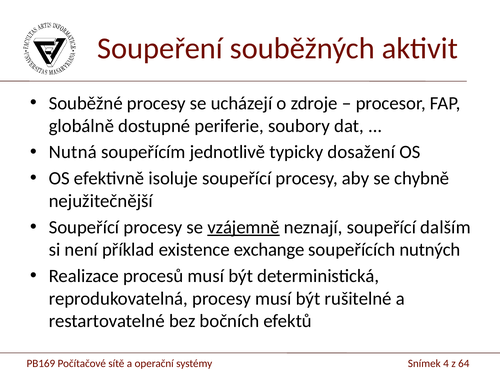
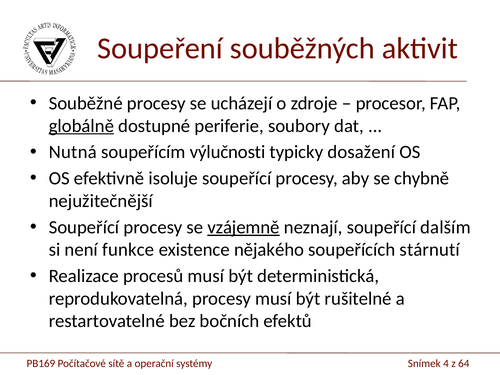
globálně underline: none -> present (81, 126)
jednotlivě: jednotlivě -> výlučnosti (228, 152)
příklad: příklad -> funkce (128, 250)
exchange: exchange -> nějakého (269, 250)
nutných: nutných -> stárnutí (430, 250)
